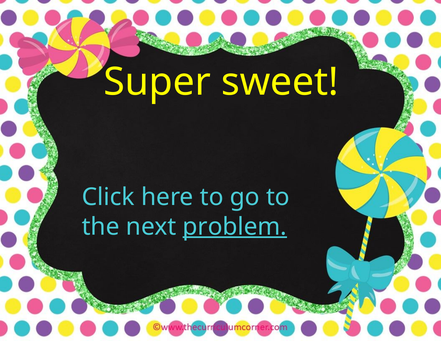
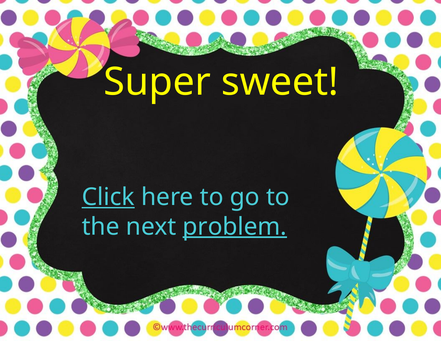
Click underline: none -> present (108, 197)
